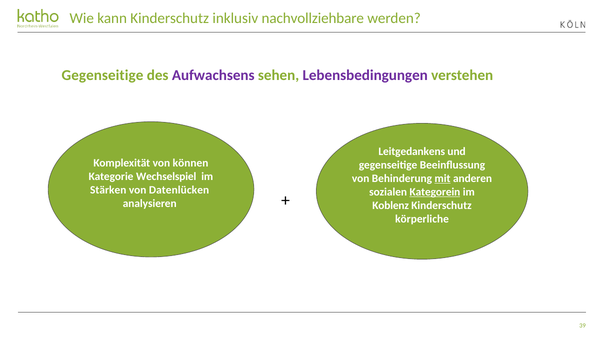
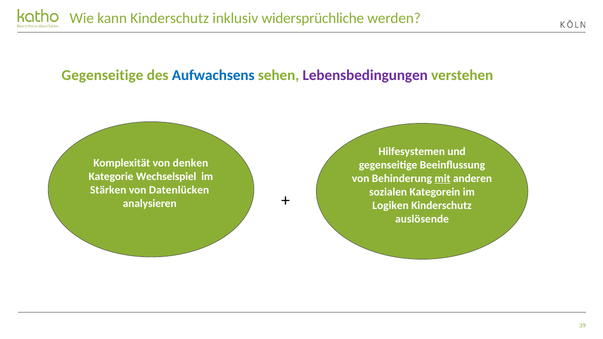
nachvollziehbare: nachvollziehbare -> widersprüchliche (313, 18)
Aufwachsens colour: purple -> blue (213, 75)
Leitgedankens: Leitgedankens -> Hilfesystemen (412, 151)
können: können -> denken (190, 163)
Kategorein underline: present -> none (435, 192)
Koblenz: Koblenz -> Logiken (391, 206)
körperliche: körperliche -> auslösende (422, 219)
